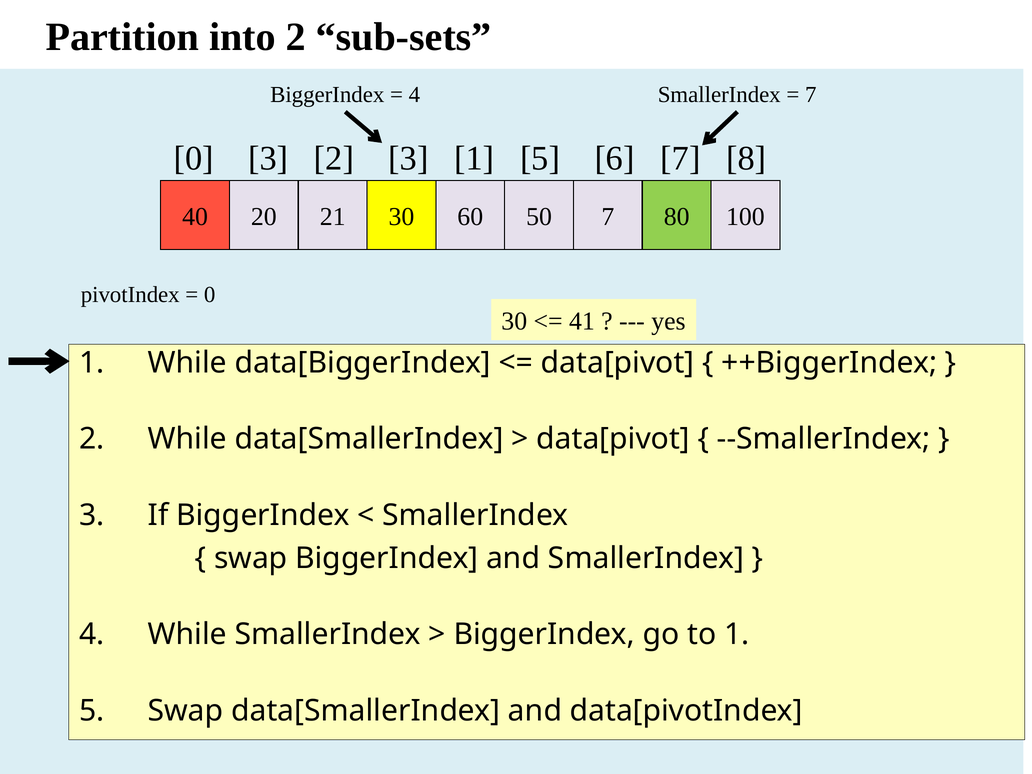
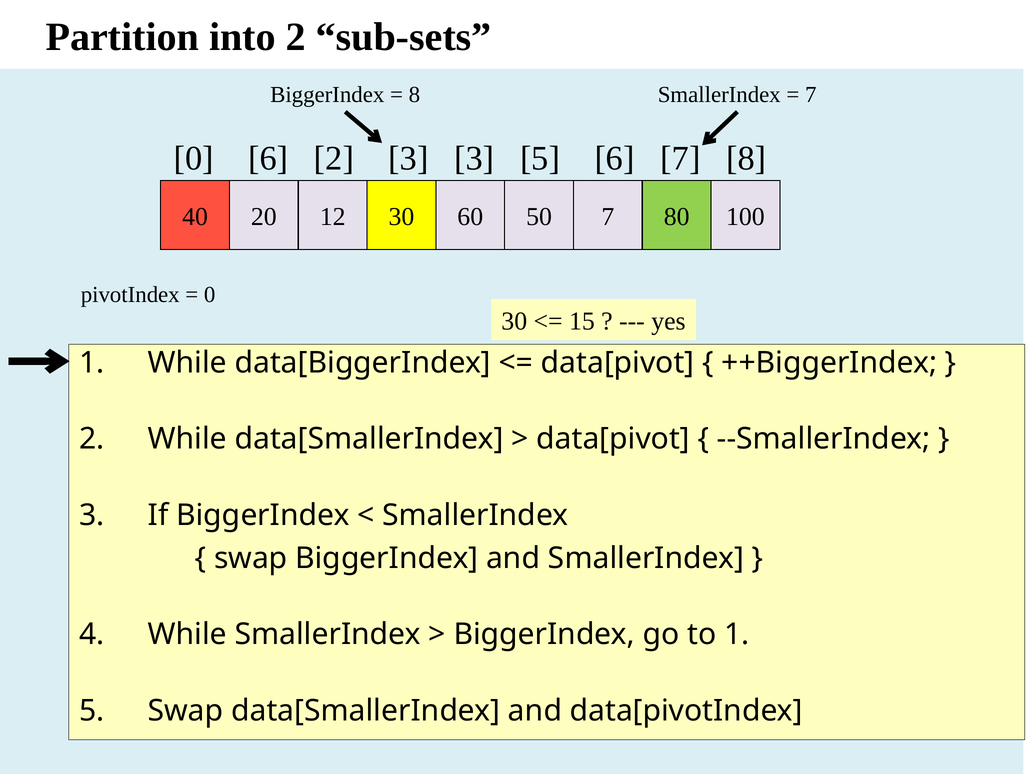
4: 4 -> 8 (414, 95)
0 3: 3 -> 6 (268, 159)
3 1: 1 -> 3 (474, 159)
21: 21 -> 12 (333, 217)
41: 41 -> 15 (582, 321)
